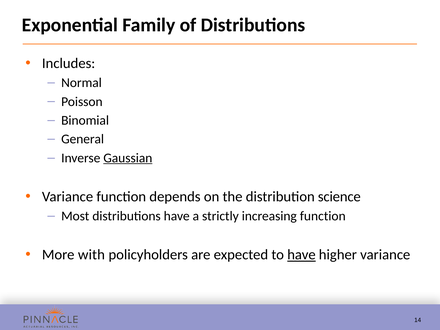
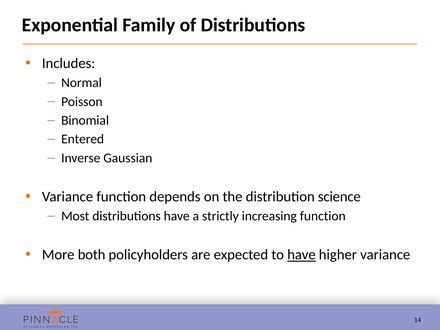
General: General -> Entered (83, 139)
Gaussian underline: present -> none (128, 158)
with: with -> both (92, 255)
